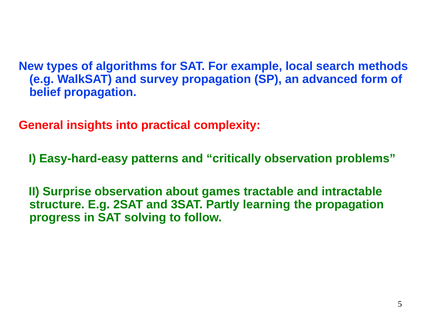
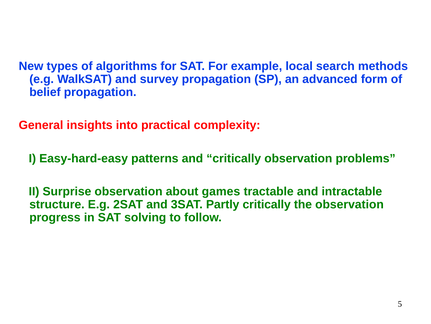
Partly learning: learning -> critically (267, 204)
the propagation: propagation -> observation (349, 204)
